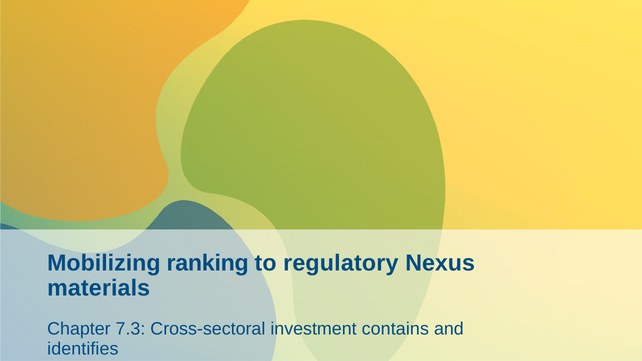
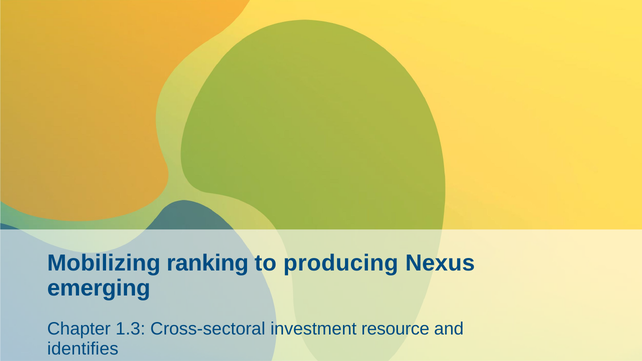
regulatory: regulatory -> producing (341, 263)
materials: materials -> emerging (99, 288)
7.3: 7.3 -> 1.3 (130, 329)
contains: contains -> resource (395, 329)
